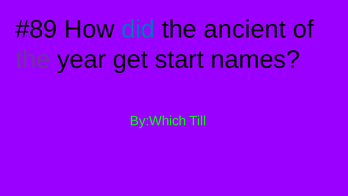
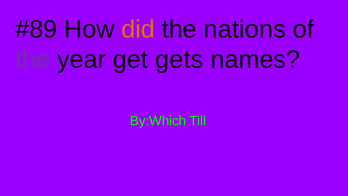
did colour: blue -> orange (138, 29)
ancient: ancient -> nations (245, 29)
start: start -> gets (179, 59)
